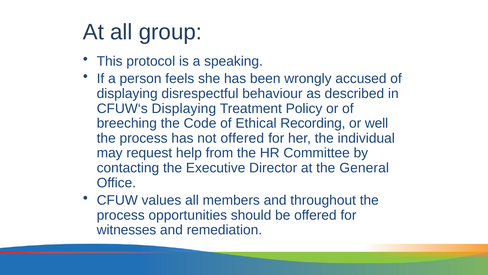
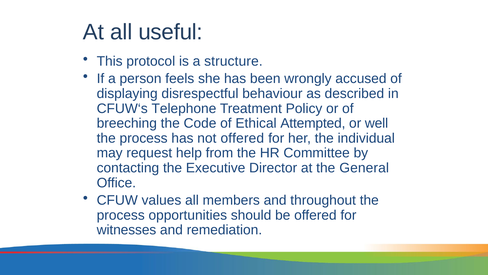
group: group -> useful (171, 32)
speaking: speaking -> structure (233, 61)
CFUW‘s Displaying: Displaying -> Telephone (184, 108)
Recording: Recording -> Attempted (313, 123)
